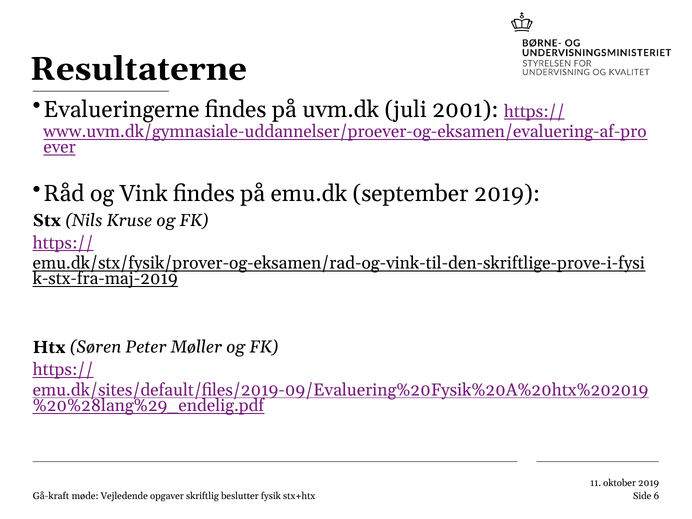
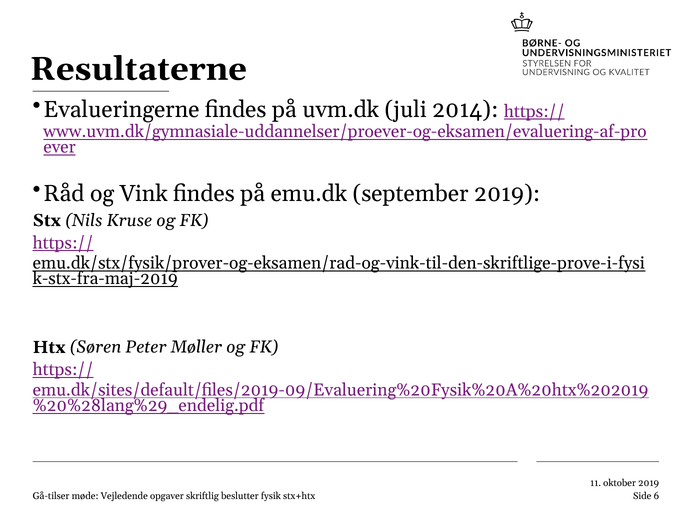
2001: 2001 -> 2014 (465, 109)
Gå-kraft: Gå-kraft -> Gå-tilser (51, 496)
